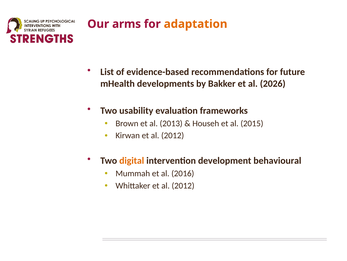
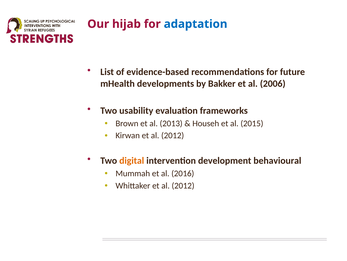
arms: arms -> hijab (127, 24)
adaptation colour: orange -> blue (196, 24)
2026: 2026 -> 2006 (273, 83)
